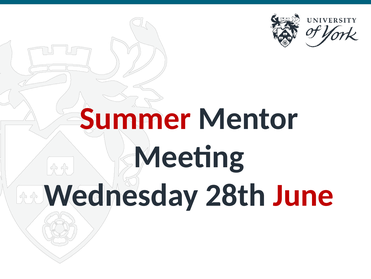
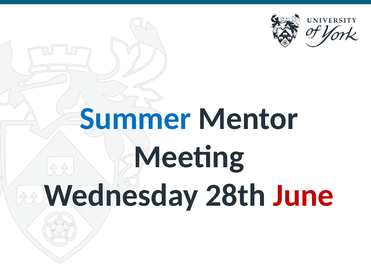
Summer colour: red -> blue (135, 118)
